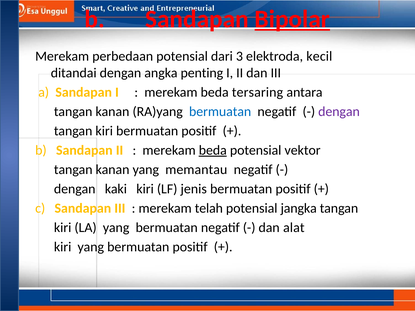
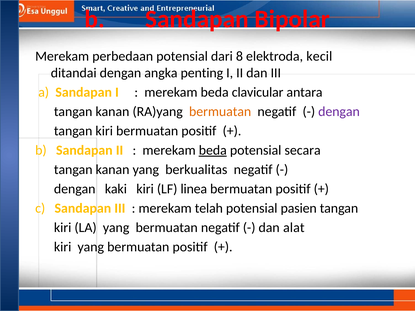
Bipolar underline: present -> none (292, 19)
3: 3 -> 8 (239, 56)
tersaring: tersaring -> clavicular (258, 92)
bermuatan colour: blue -> orange (220, 112)
vektor: vektor -> secara (303, 150)
memantau: memantau -> berkualitas (196, 170)
jenis: jenis -> linea (194, 189)
jangka: jangka -> pasien (299, 208)
